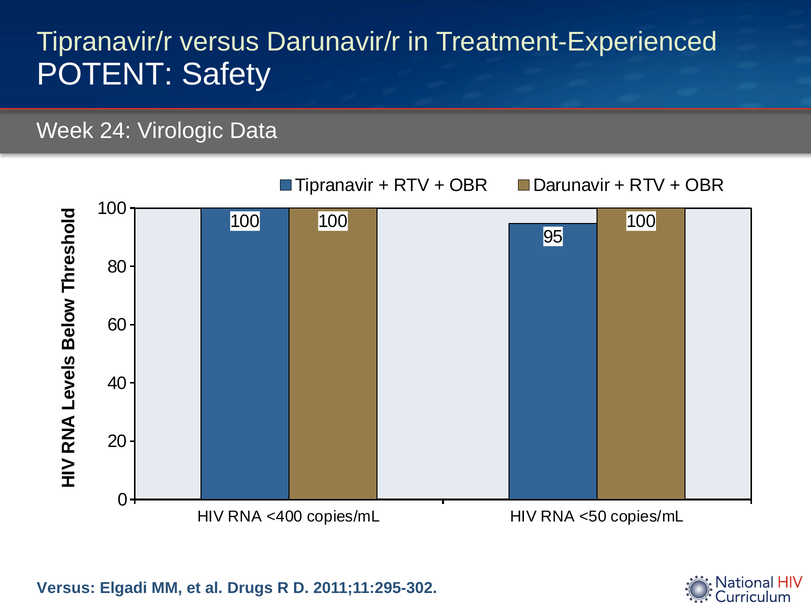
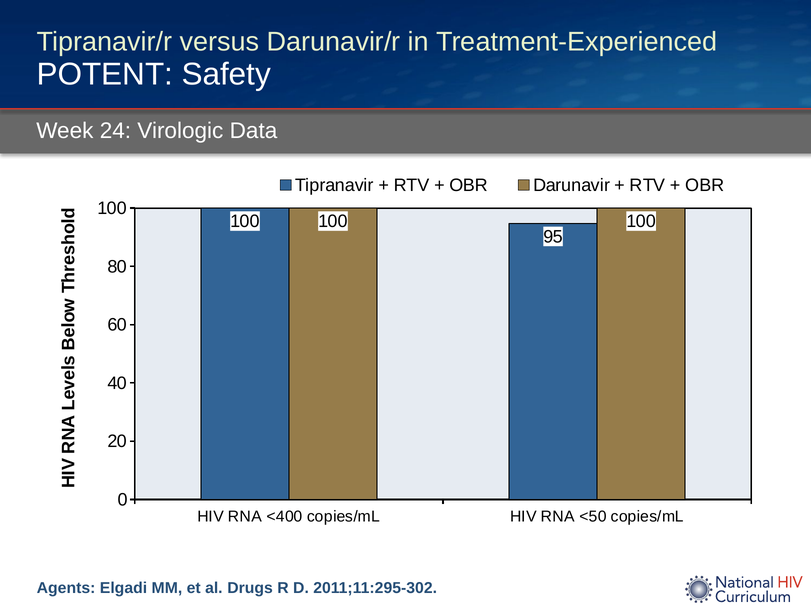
Versus: Versus -> Agents (66, 588)
